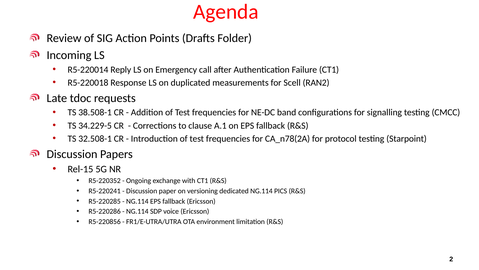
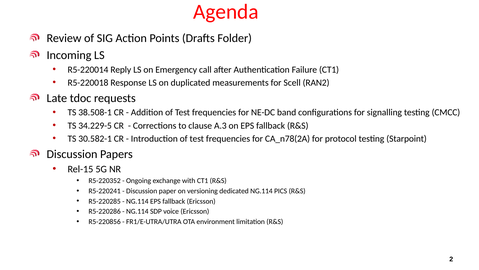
A.1: A.1 -> A.3 (220, 125)
32.508-1: 32.508-1 -> 30.582-1 (95, 138)
